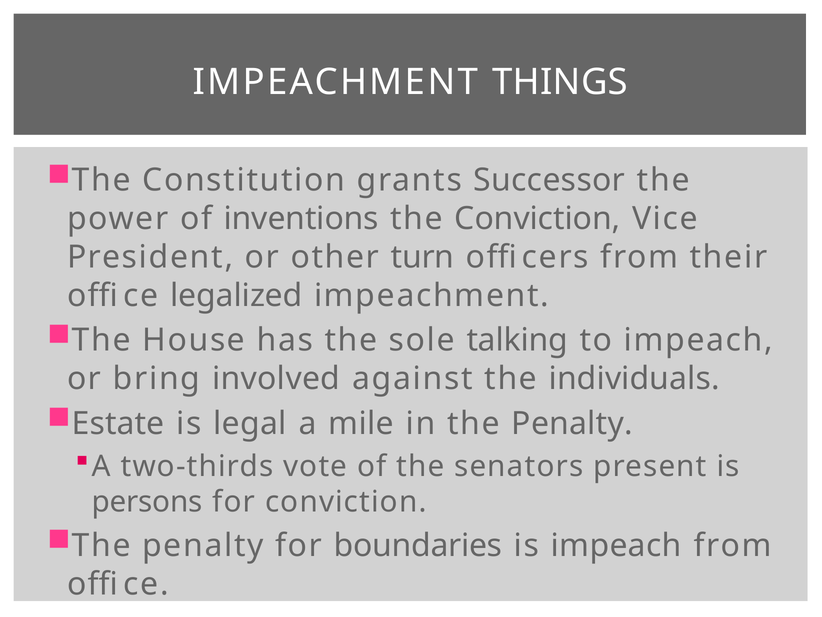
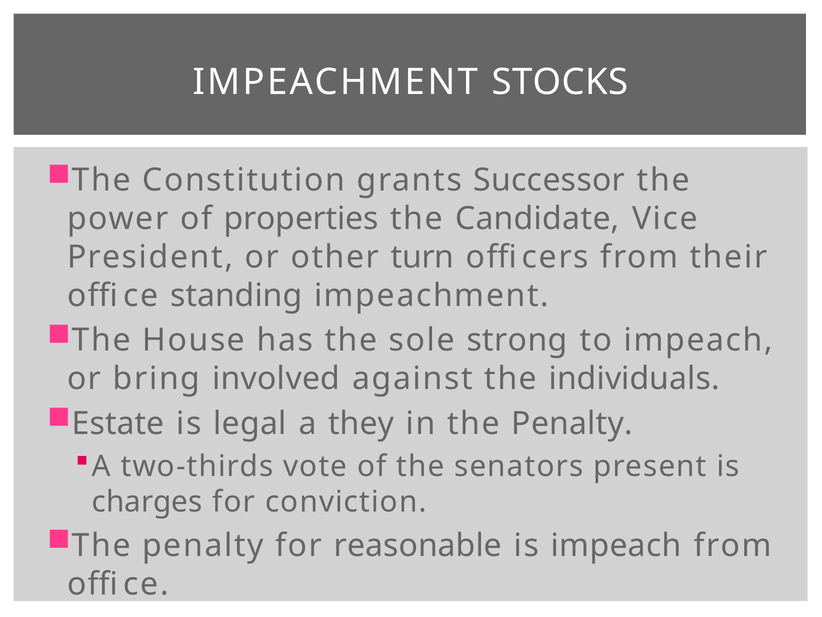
THINGS: THINGS -> STOCKS (560, 82)
inventions: inventions -> properties (301, 218)
the Conviction: Conviction -> Candidate (537, 218)
legalized: legalized -> standing (236, 295)
talking: talking -> strong (517, 340)
mile: mile -> they (361, 423)
persons: persons -> charges (147, 502)
boundaries: boundaries -> reasonable (418, 545)
